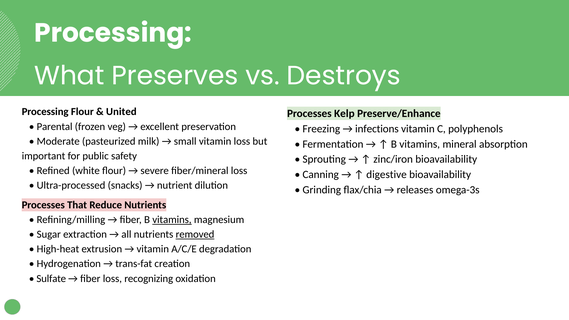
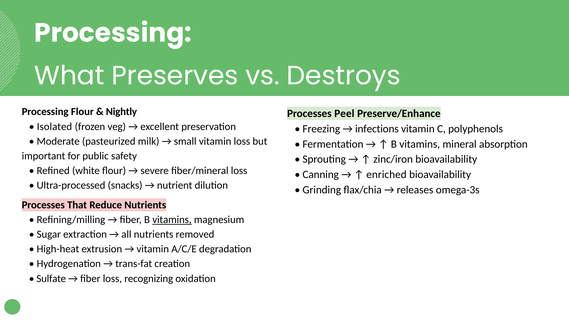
United: United -> Nightly (121, 112)
Kelp: Kelp -> Peel (344, 114)
Parental: Parental -> Isolated (54, 127)
digestive: digestive -> enriched (386, 175)
removed underline: present -> none (195, 234)
